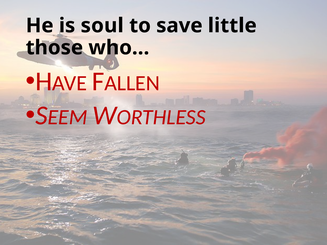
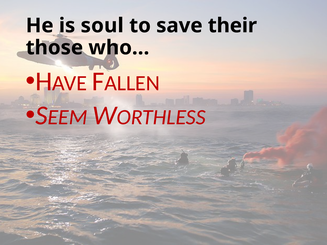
little: little -> their (232, 26)
